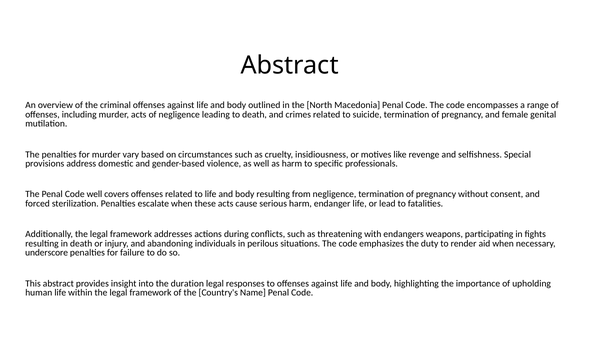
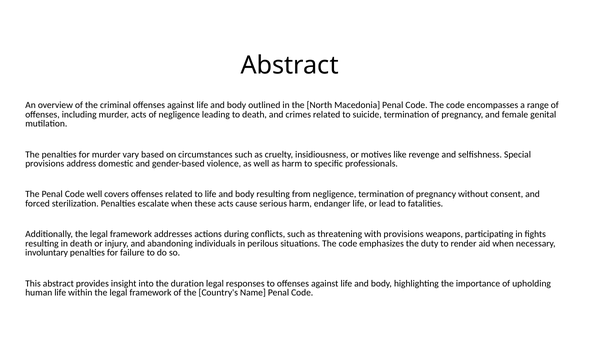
with endangers: endangers -> provisions (404, 234)
underscore: underscore -> involuntary (47, 253)
